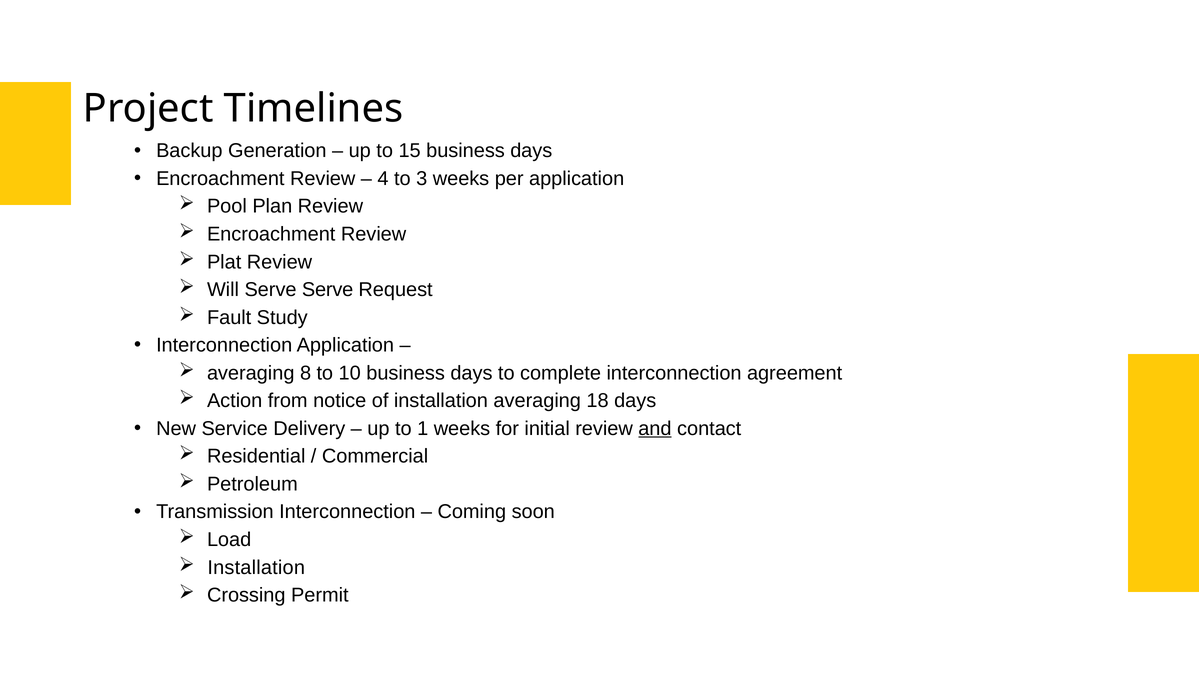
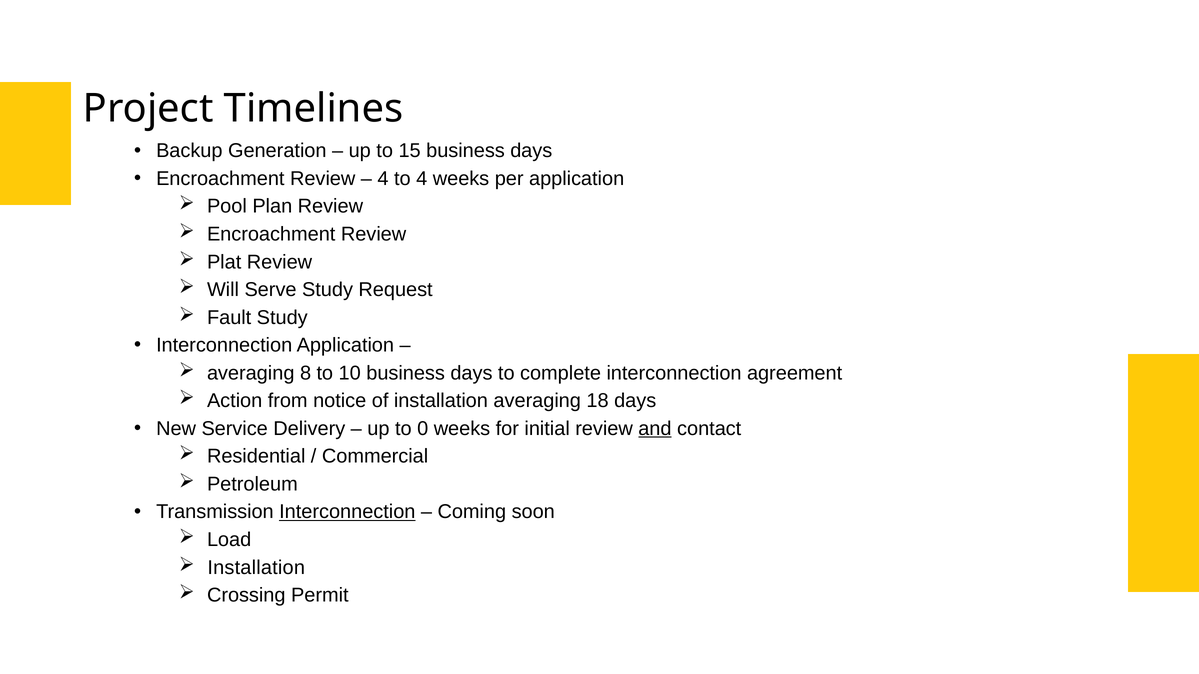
to 3: 3 -> 4 (422, 179)
Serve Serve: Serve -> Study (328, 290)
1: 1 -> 0 (423, 429)
Interconnection underline: none -> present (347, 512)
